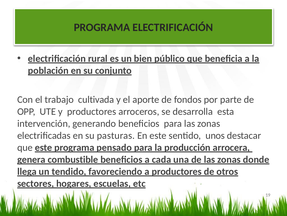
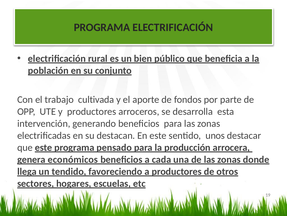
pasturas: pasturas -> destacan (116, 135)
combustible: combustible -> económicos (73, 159)
